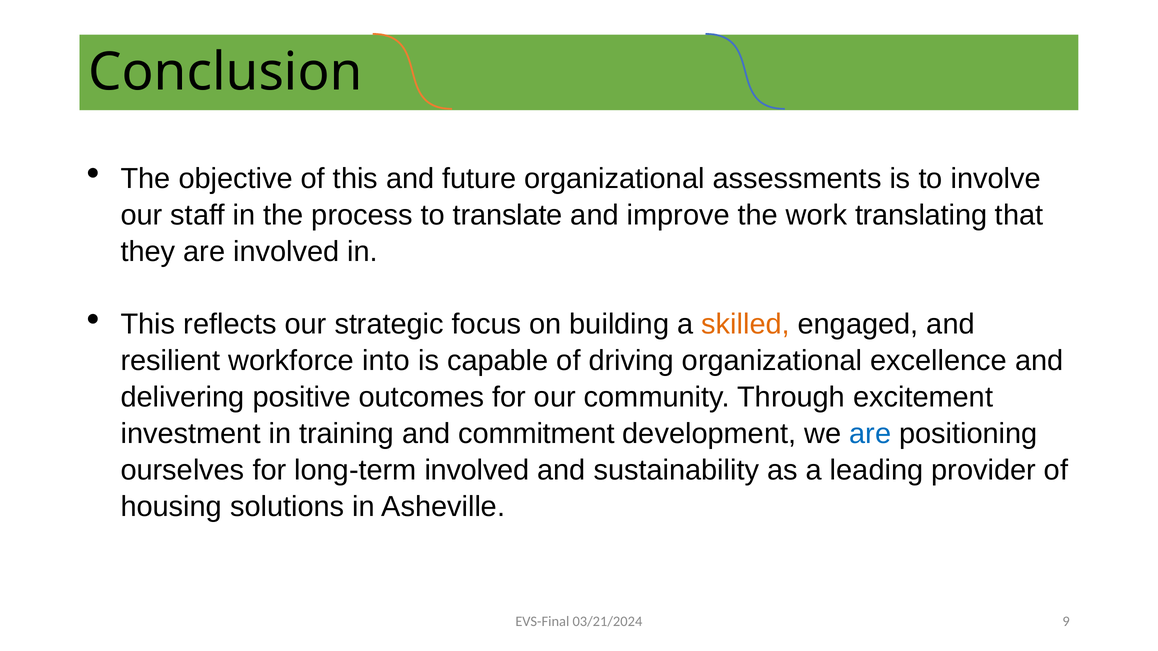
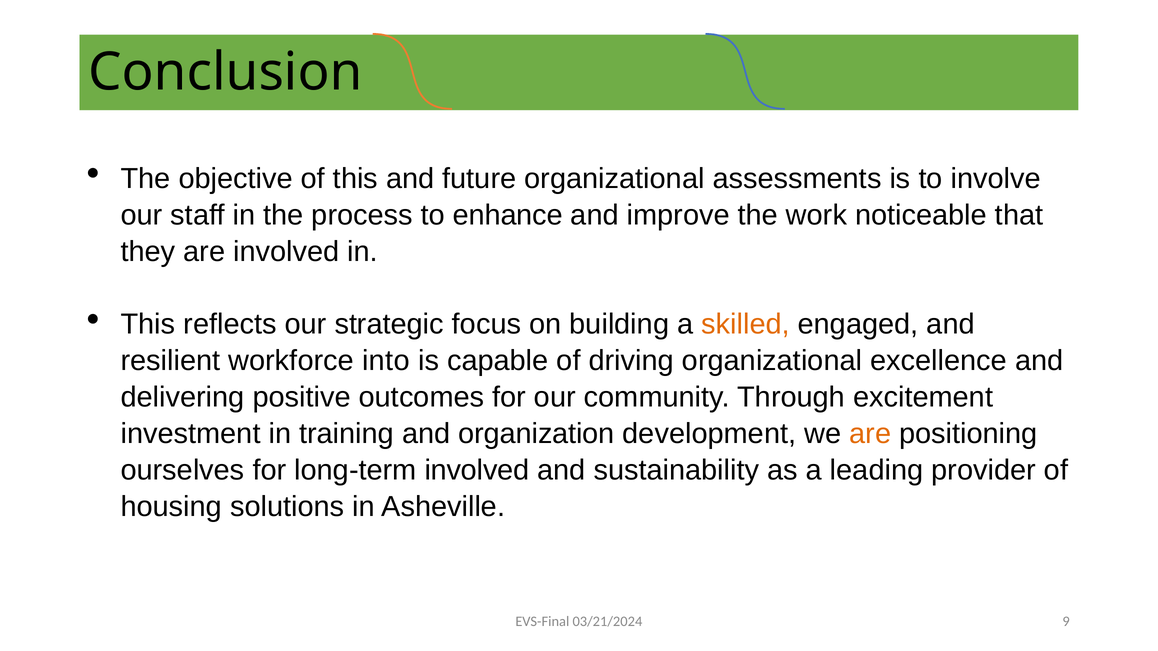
translate: translate -> enhance (508, 215)
translating: translating -> noticeable (921, 215)
commitment: commitment -> organization (536, 434)
are colour: blue -> orange (870, 434)
